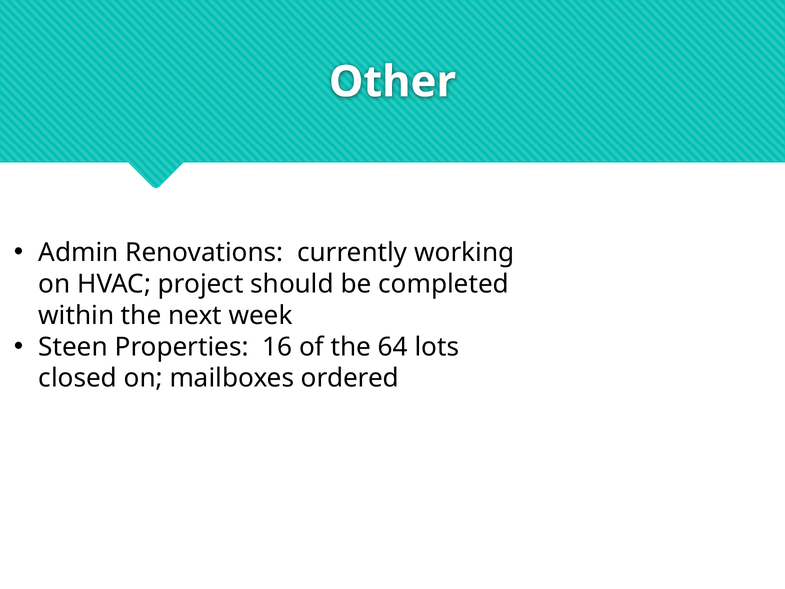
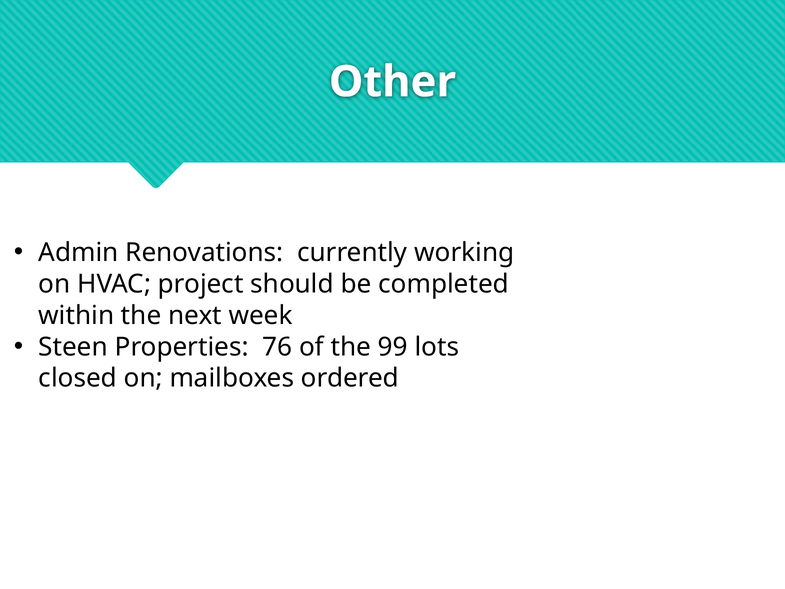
16: 16 -> 76 (277, 347)
64: 64 -> 99 (393, 347)
